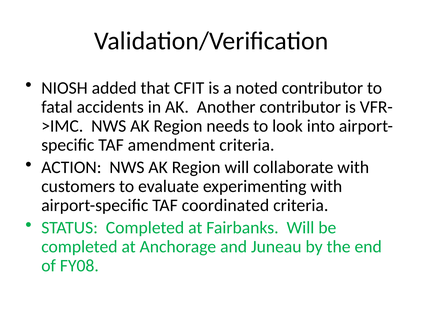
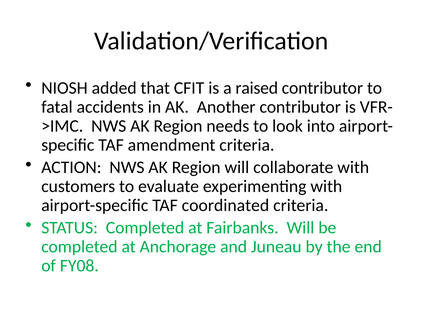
noted: noted -> raised (257, 88)
